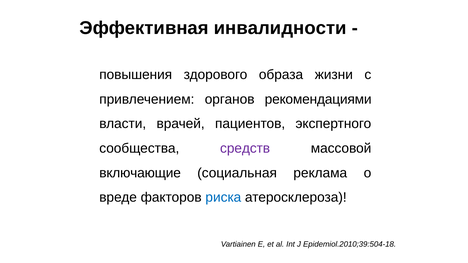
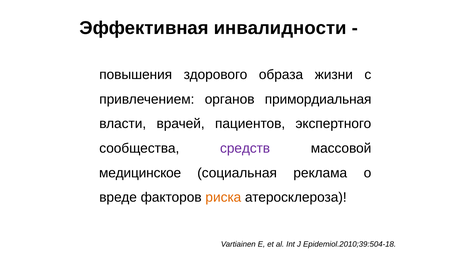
рекомендациями: рекомендациями -> примордиальная (318, 99)
включающие: включающие -> медицинское (140, 173)
риска colour: blue -> orange (223, 198)
